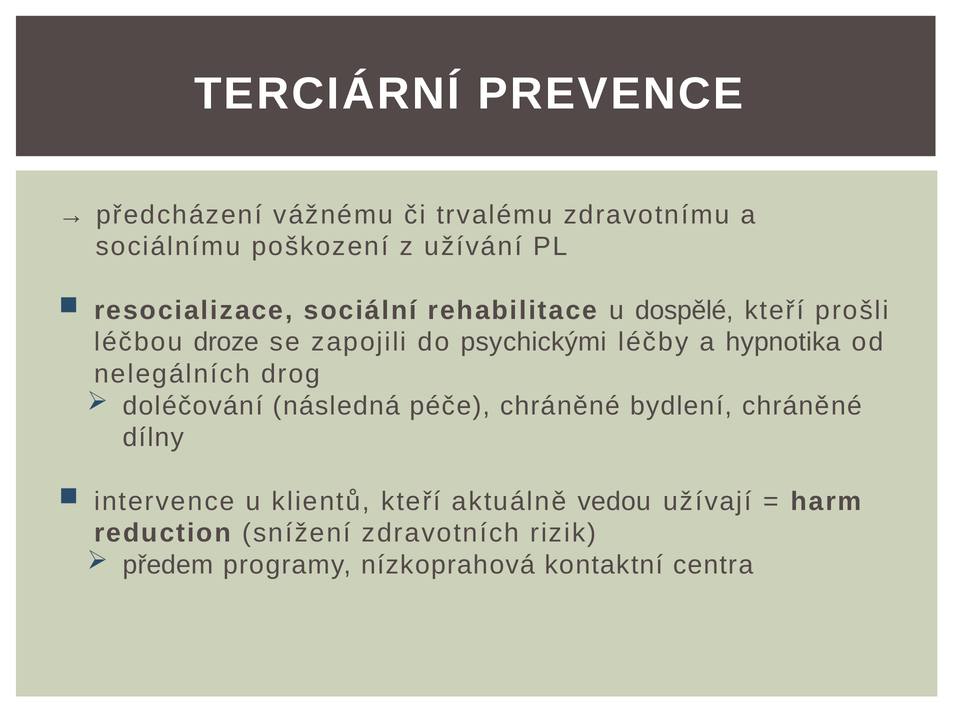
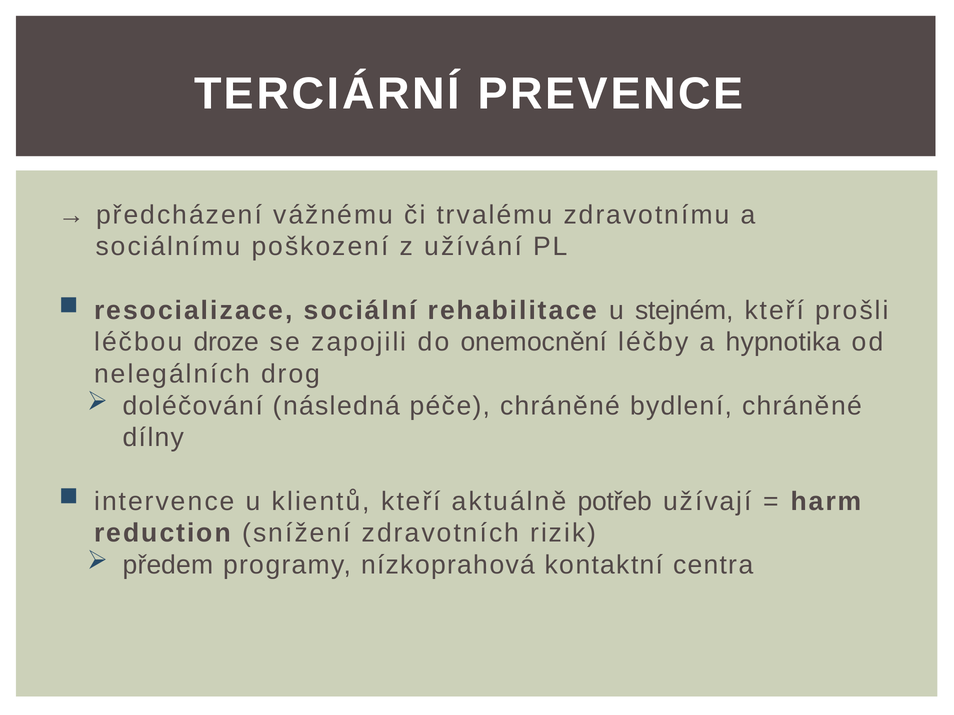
dospělé: dospělé -> stejném (684, 311)
psychickými: psychickými -> onemocnění (534, 342)
vedou: vedou -> potřeb (615, 502)
